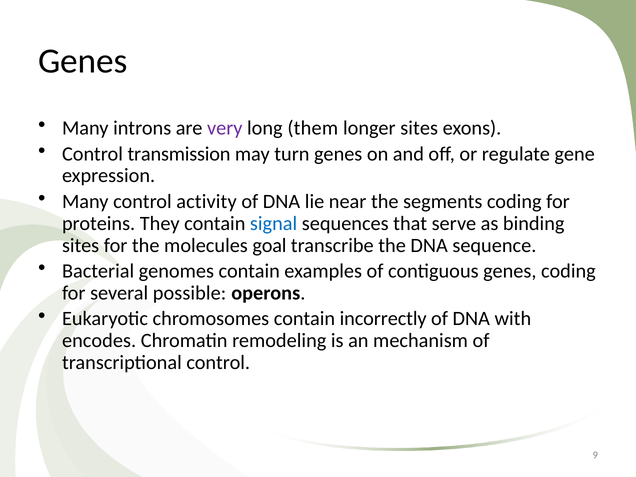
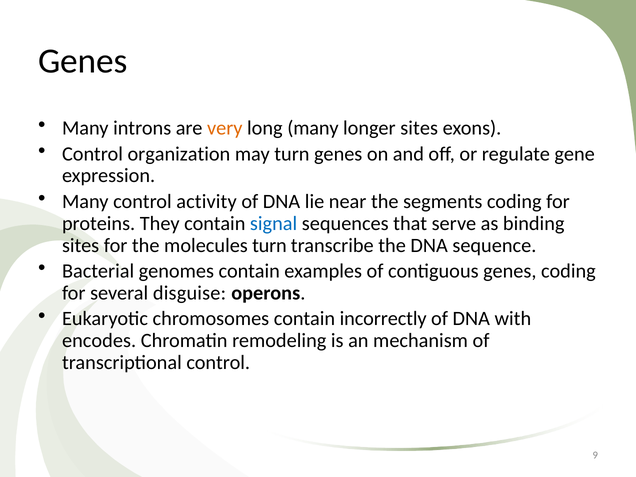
very colour: purple -> orange (225, 128)
long them: them -> many (313, 128)
transmission: transmission -> organization (179, 154)
molecules goal: goal -> turn (269, 245)
possible: possible -> disguise (189, 293)
